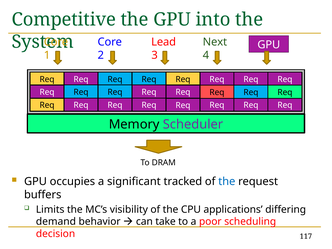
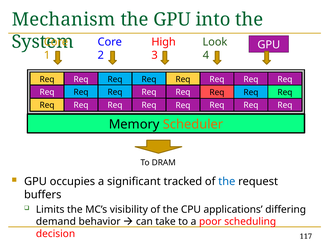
Competitive: Competitive -> Mechanism (64, 20)
Lead: Lead -> High (164, 42)
Next: Next -> Look (215, 42)
Scheduler colour: purple -> orange (193, 124)
